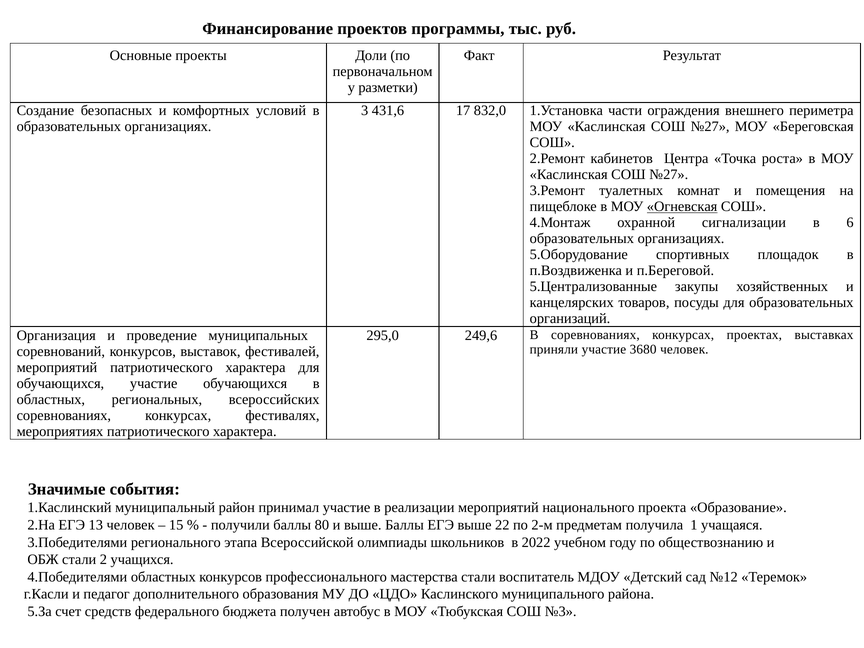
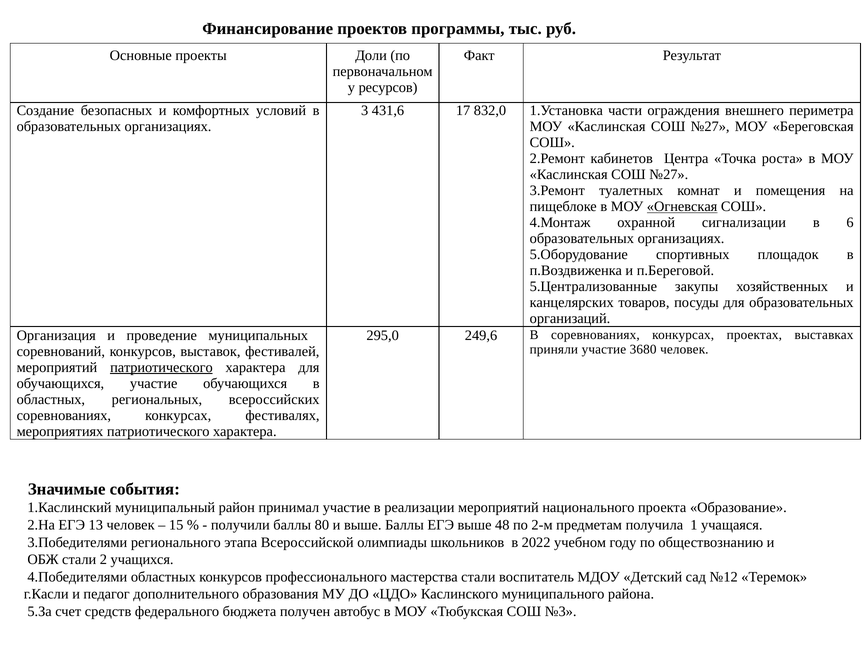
разметки: разметки -> ресурсов (388, 88)
патриотического underline: none -> present (161, 367)
22: 22 -> 48 (502, 525)
